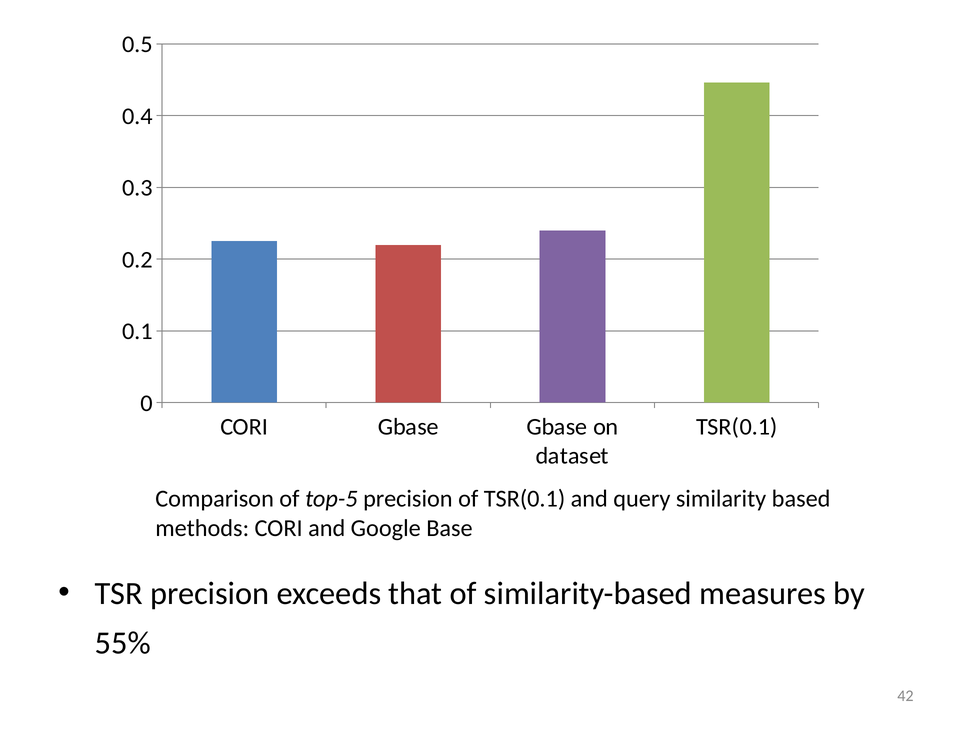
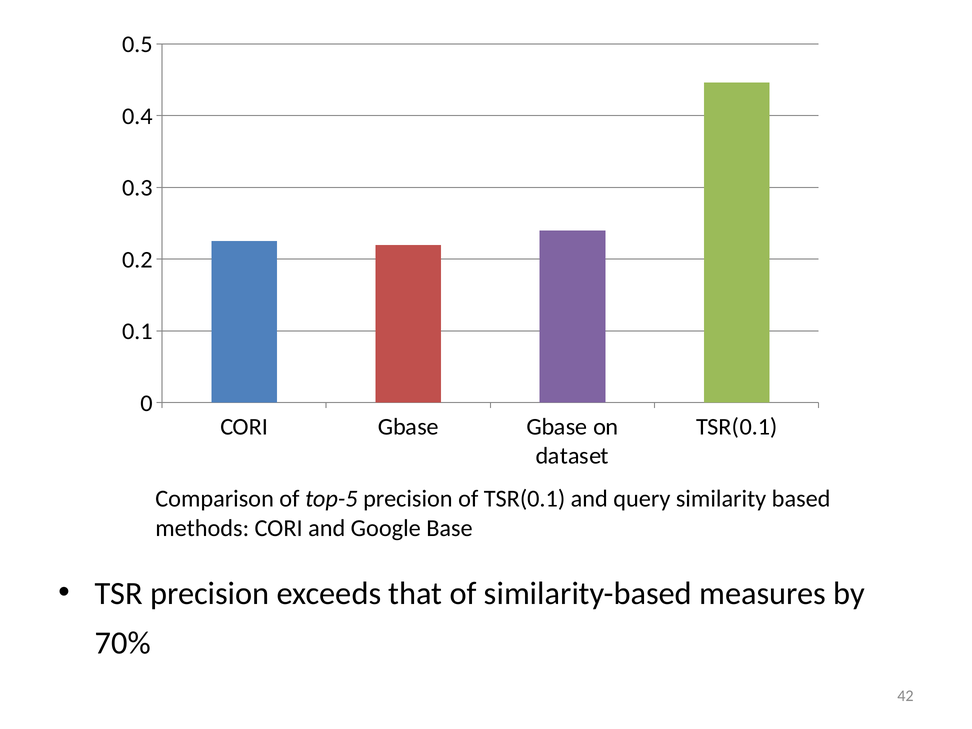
55%: 55% -> 70% (123, 643)
